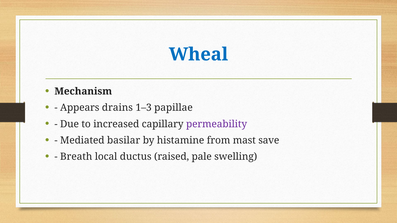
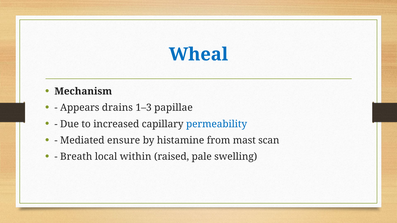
permeability colour: purple -> blue (217, 124)
basilar: basilar -> ensure (124, 141)
save: save -> scan (269, 141)
ductus: ductus -> within (136, 157)
